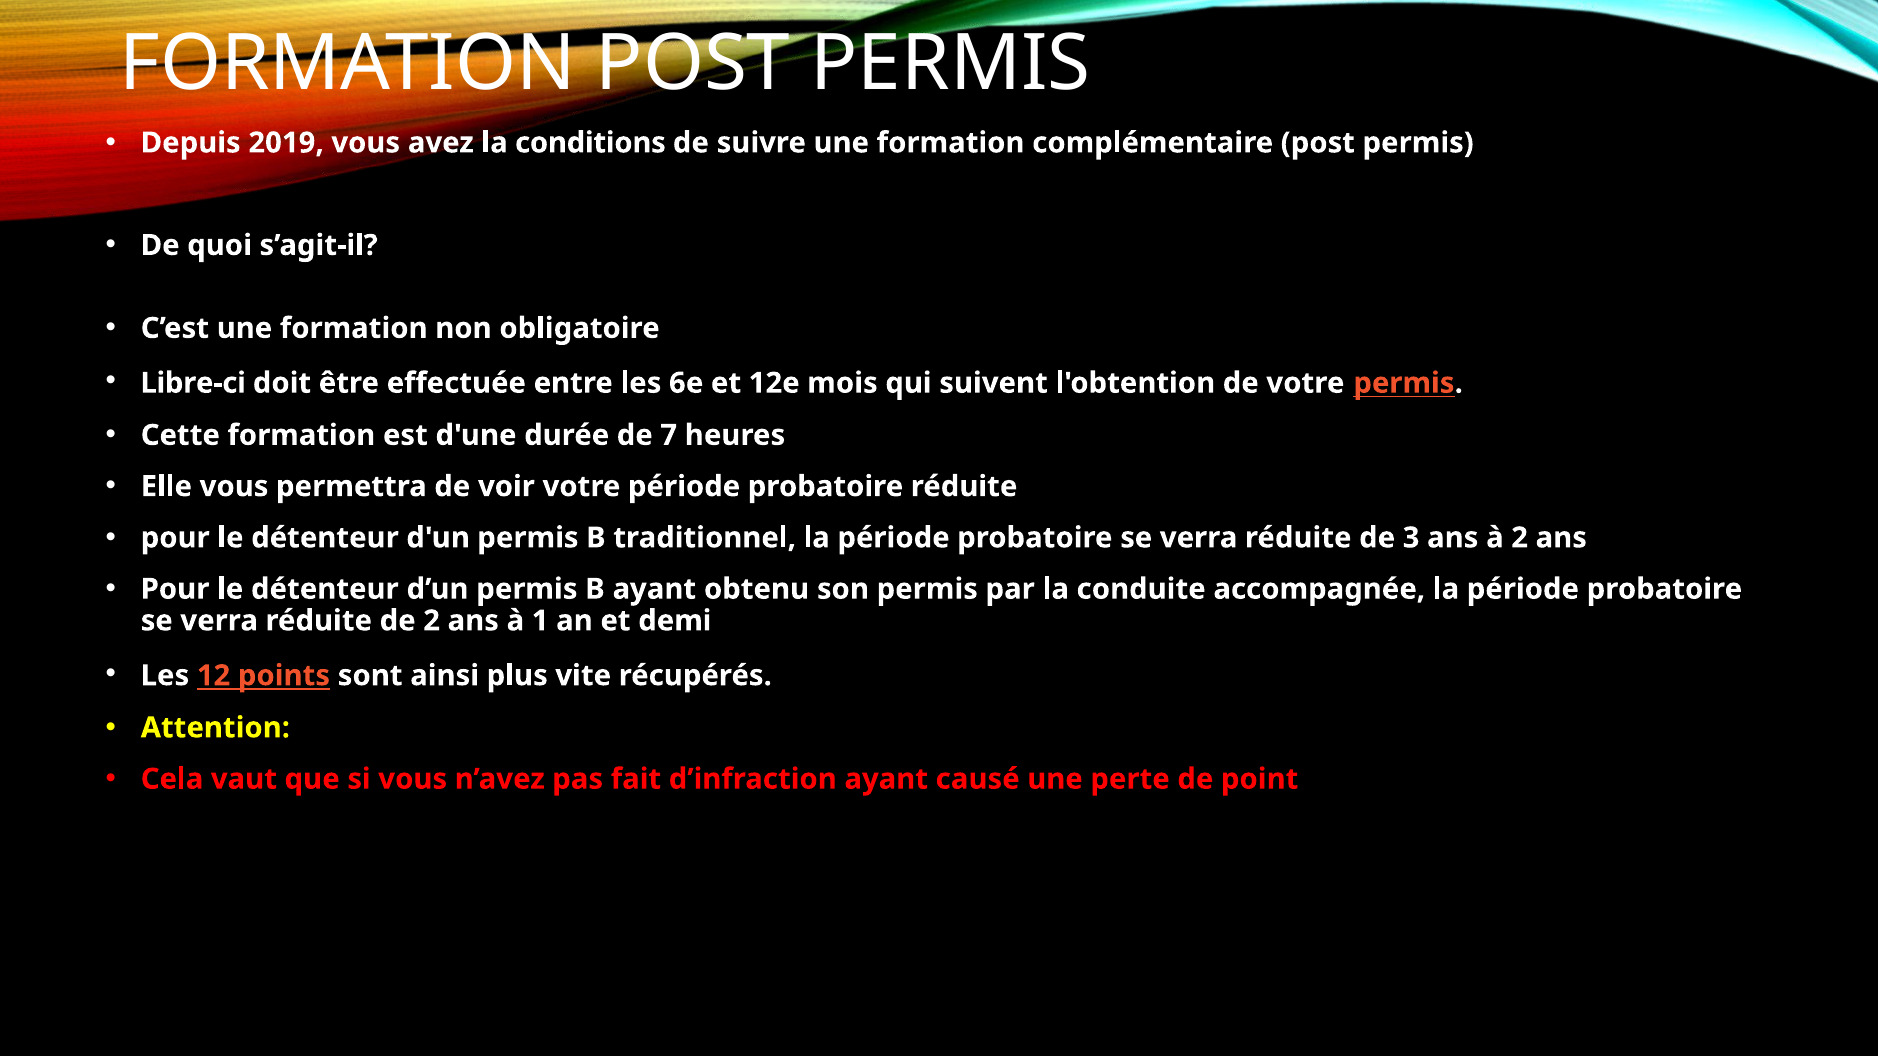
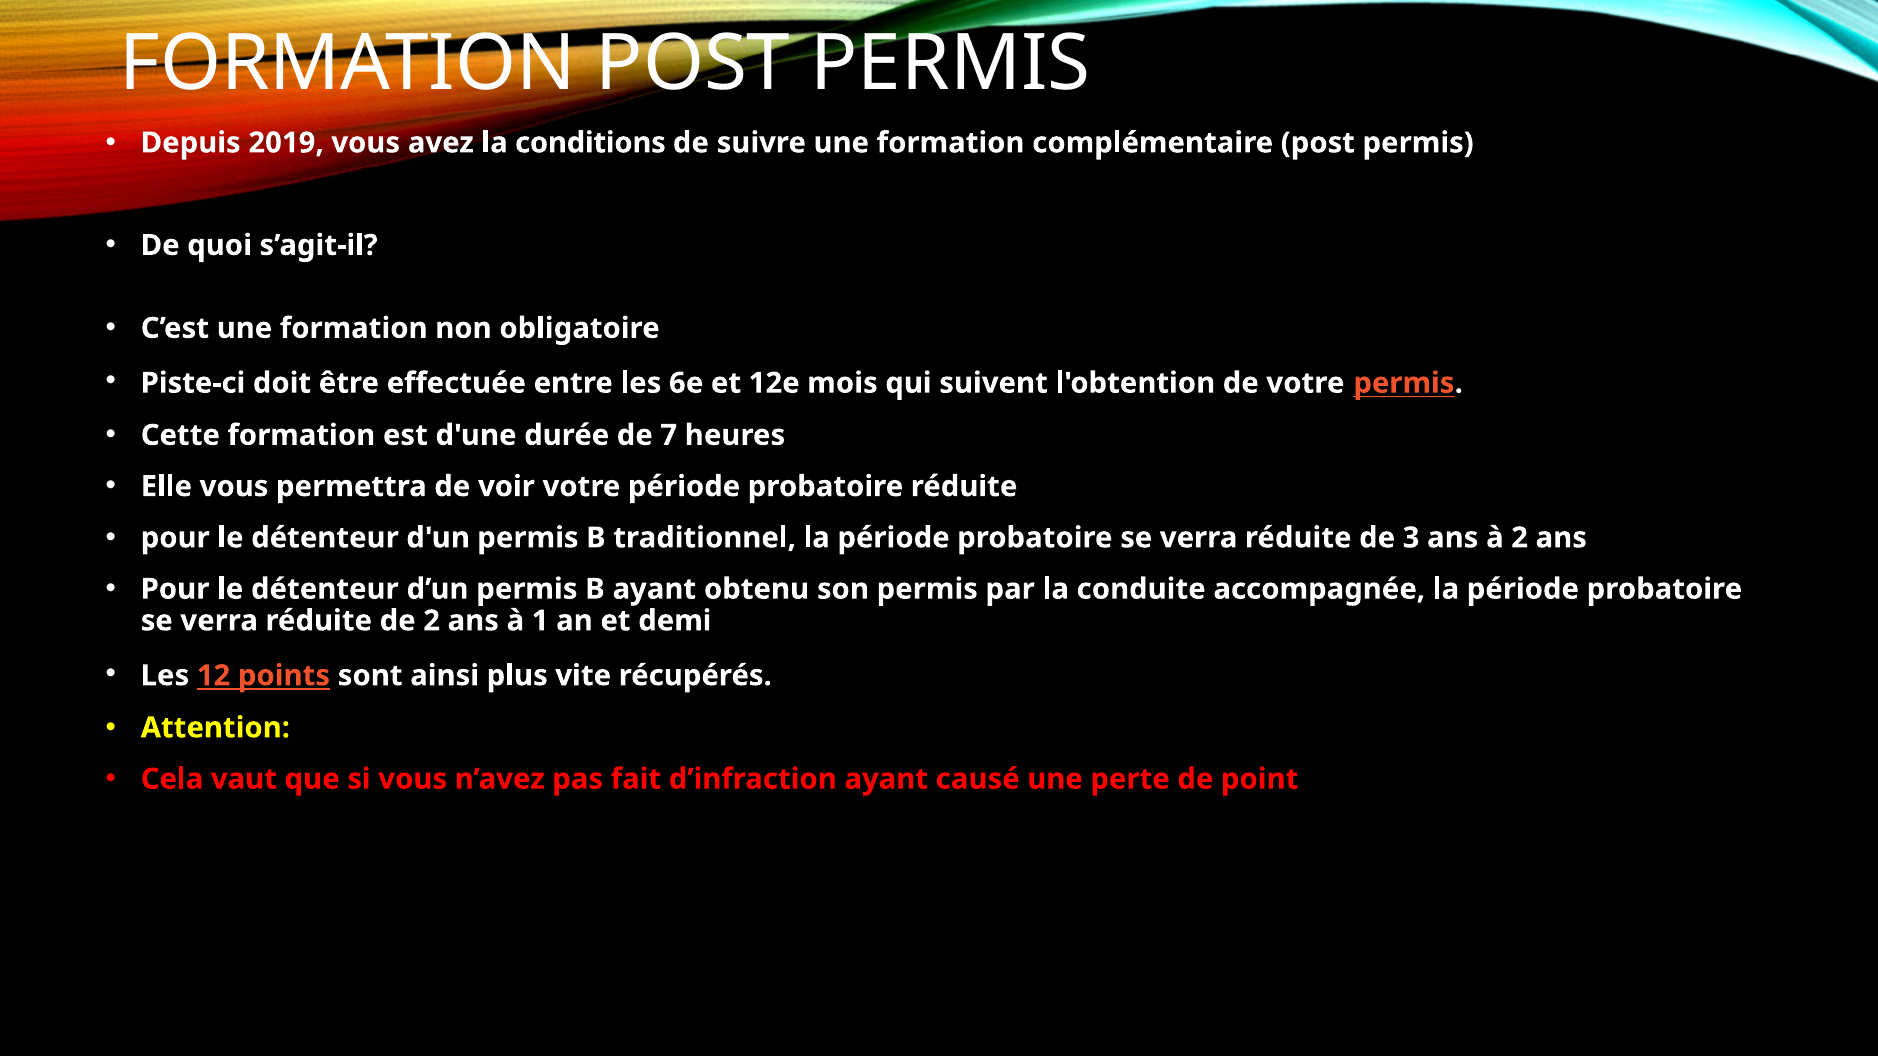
Libre-ci: Libre-ci -> Piste-ci (193, 383)
